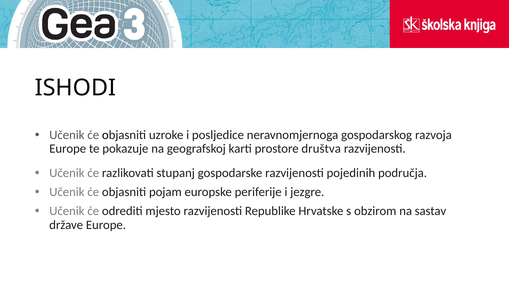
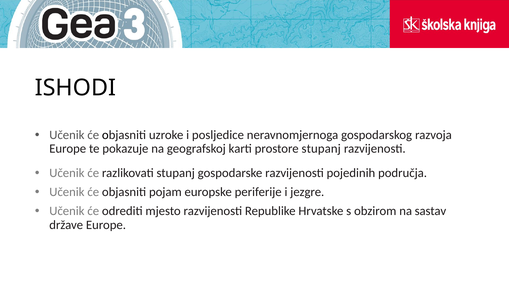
prostore društva: društva -> stupanj (321, 149)
